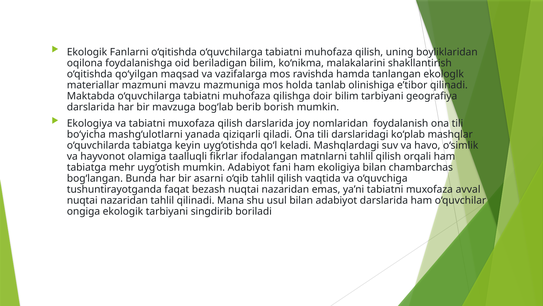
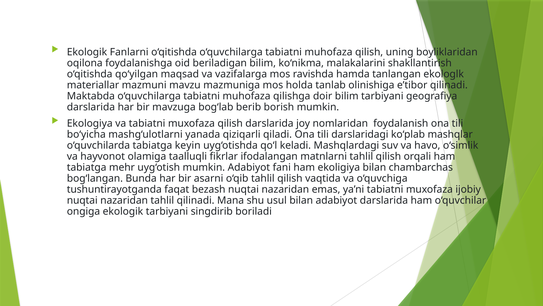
avval: avval -> ijobiy (468, 189)
